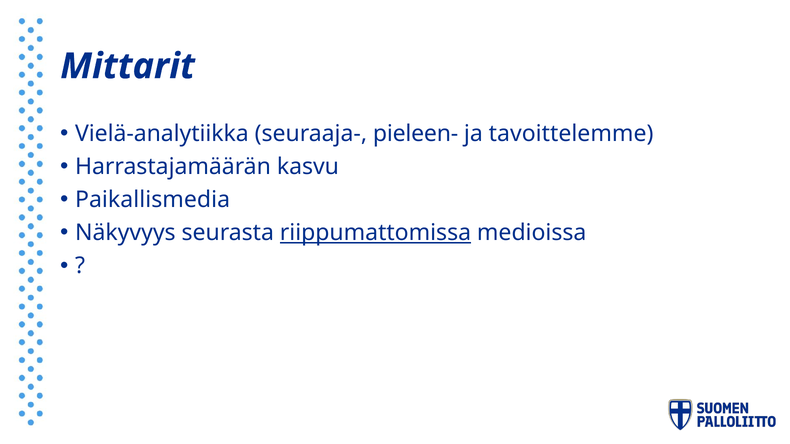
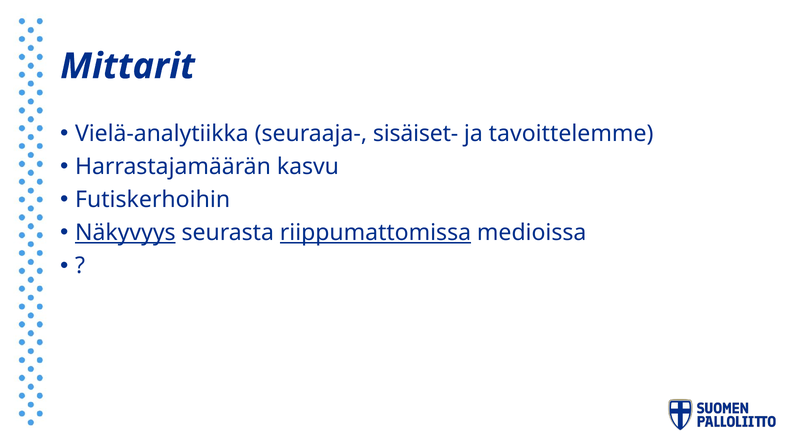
pieleen-: pieleen- -> sisäiset- (416, 134)
Paikallismedia: Paikallismedia -> Futiskerhoihin (153, 200)
Näkyvyys underline: none -> present (125, 233)
